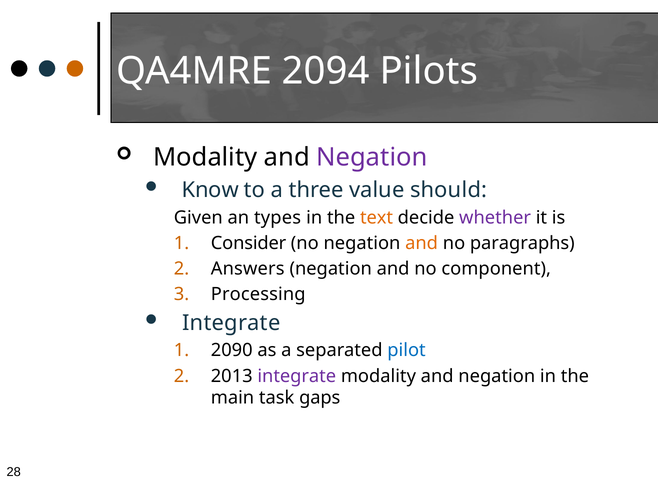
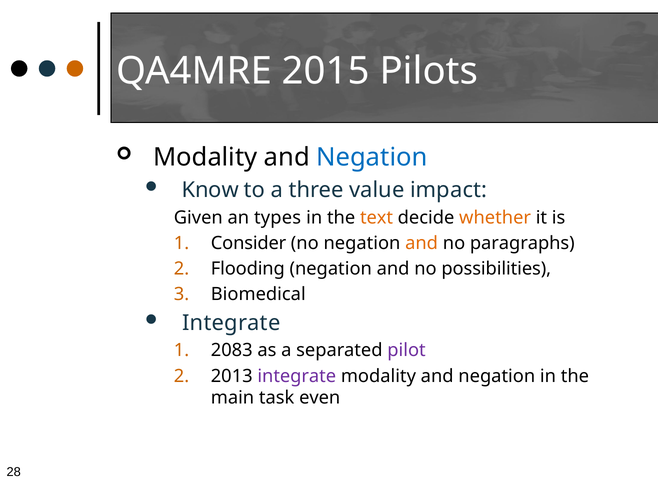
2094: 2094 -> 2015 (326, 71)
Negation colour: purple -> blue (372, 158)
should: should -> impact (449, 190)
whether colour: purple -> orange (495, 218)
Answers: Answers -> Flooding (248, 269)
component: component -> possibilities (496, 269)
Processing: Processing -> Biomedical (258, 294)
2090: 2090 -> 2083 (232, 351)
pilot colour: blue -> purple (407, 351)
gaps: gaps -> even (320, 398)
